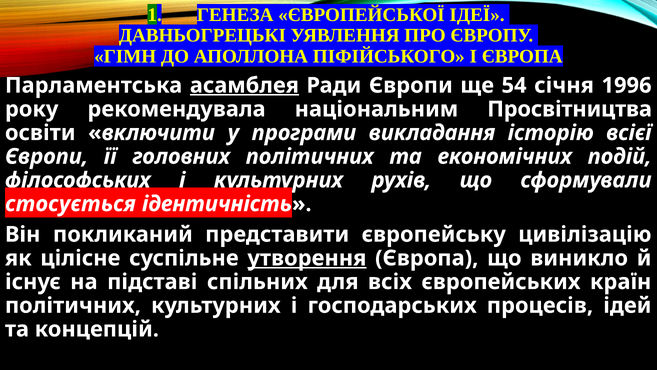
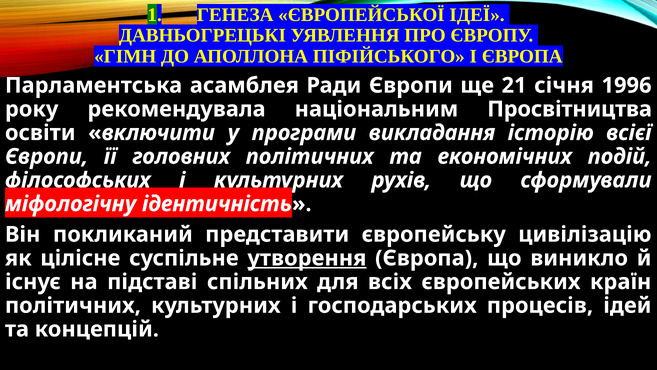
асамблея underline: present -> none (244, 85)
54: 54 -> 21 (514, 85)
стосується: стосується -> міфологічну (71, 204)
